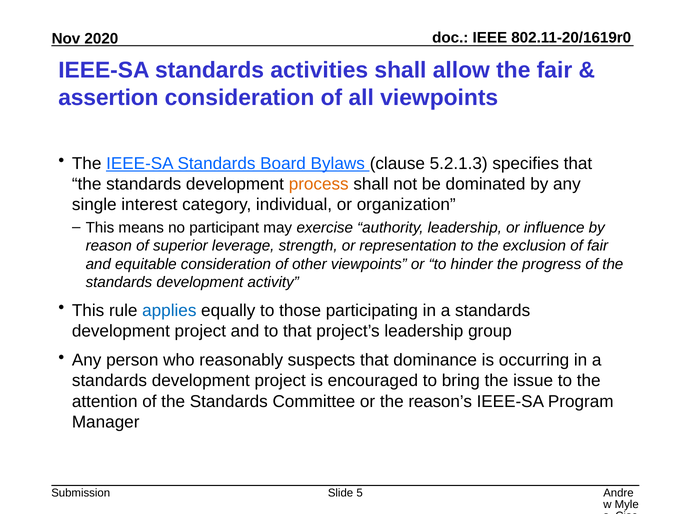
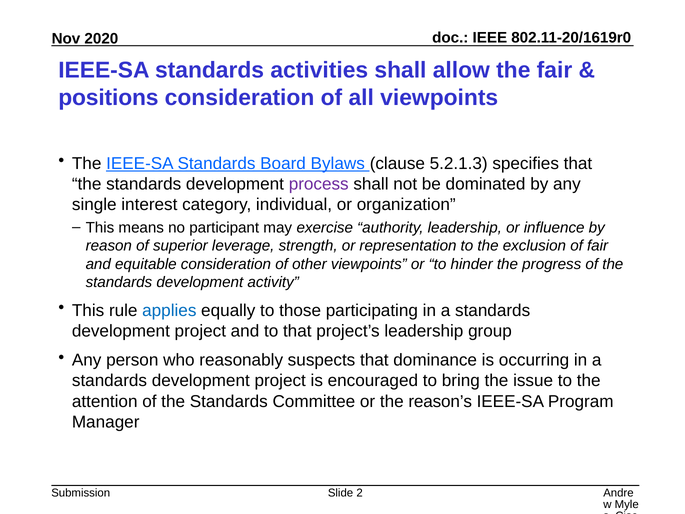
assertion: assertion -> positions (108, 98)
process colour: orange -> purple (319, 184)
5: 5 -> 2 (360, 493)
